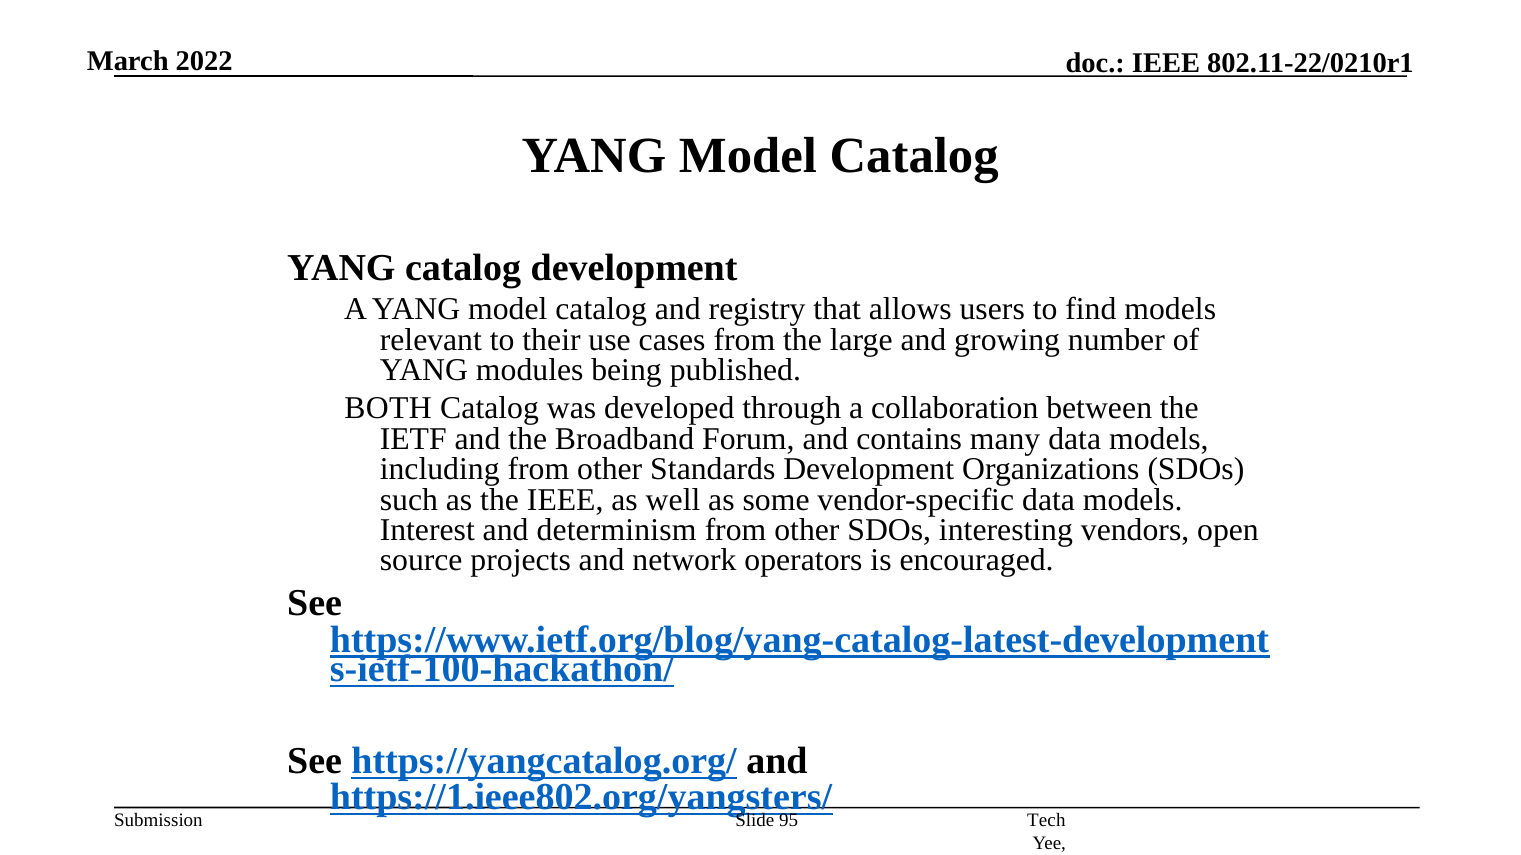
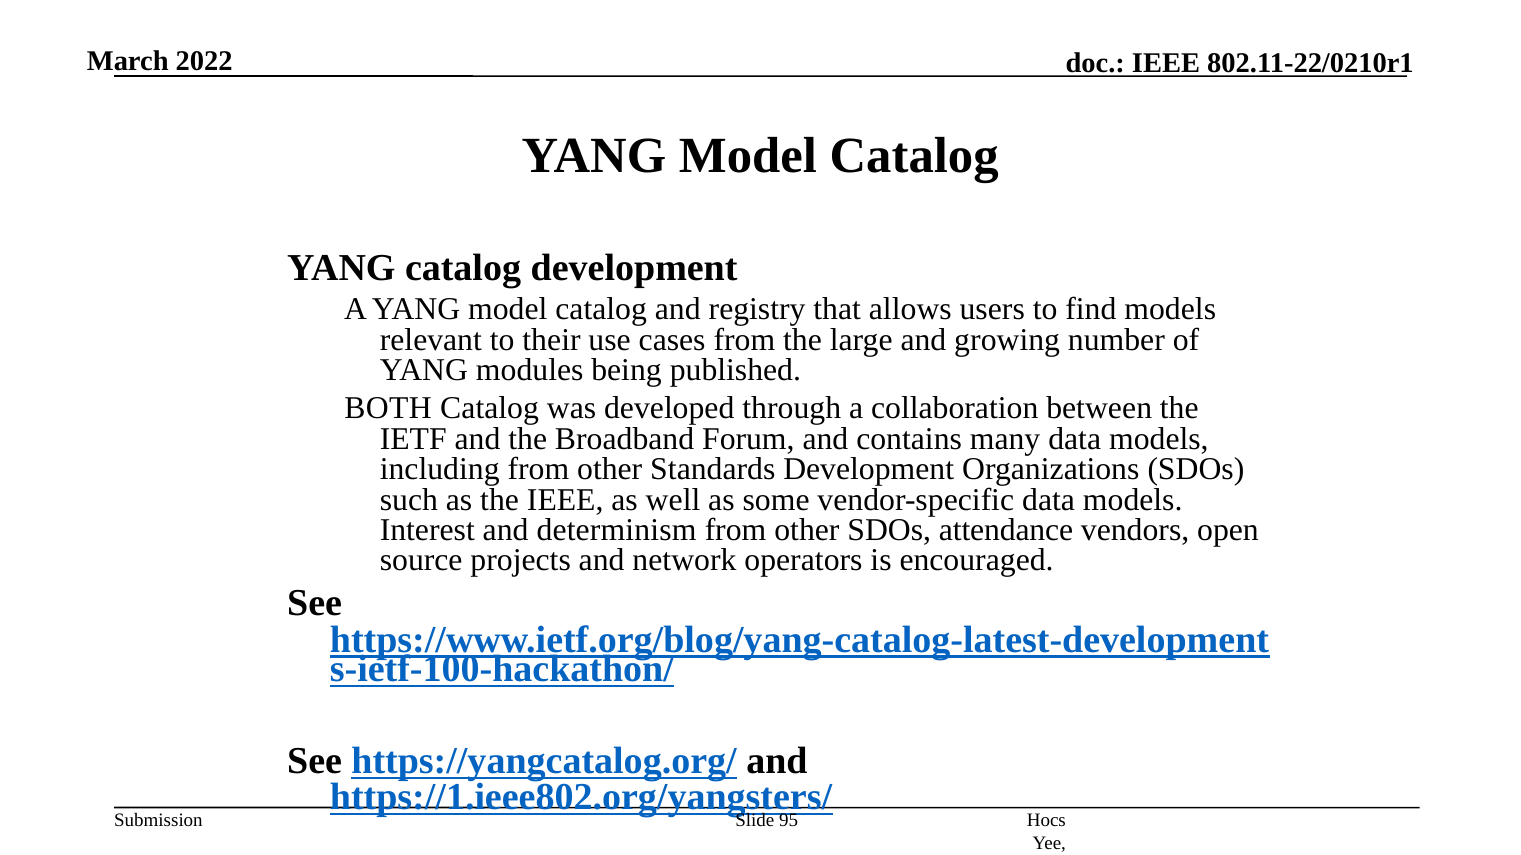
interesting: interesting -> attendance (1006, 530)
Tech: Tech -> Hocs (1046, 821)
